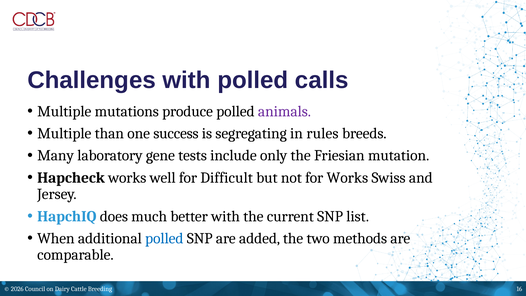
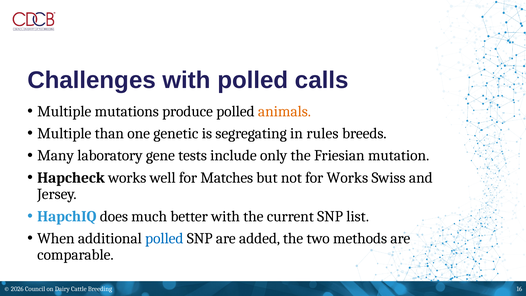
animals colour: purple -> orange (284, 111)
success: success -> genetic (176, 133)
Difficult: Difficult -> Matches (227, 178)
